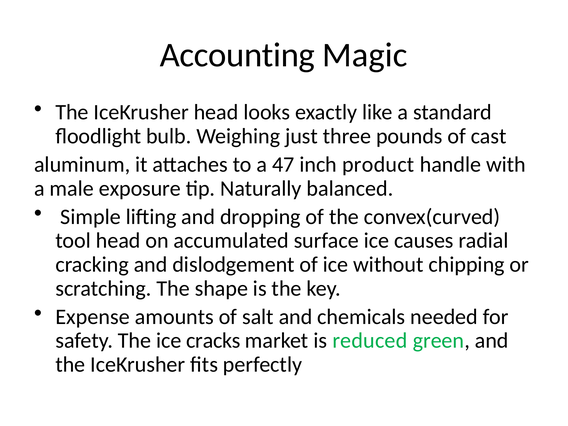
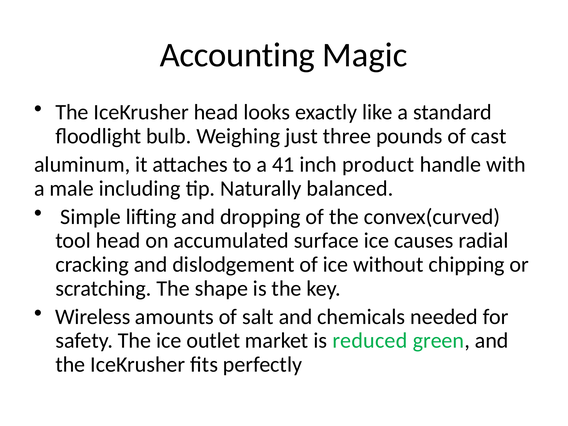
47: 47 -> 41 (283, 165)
exposure: exposure -> including (140, 188)
Expense: Expense -> Wireless (93, 317)
cracks: cracks -> outlet (213, 341)
